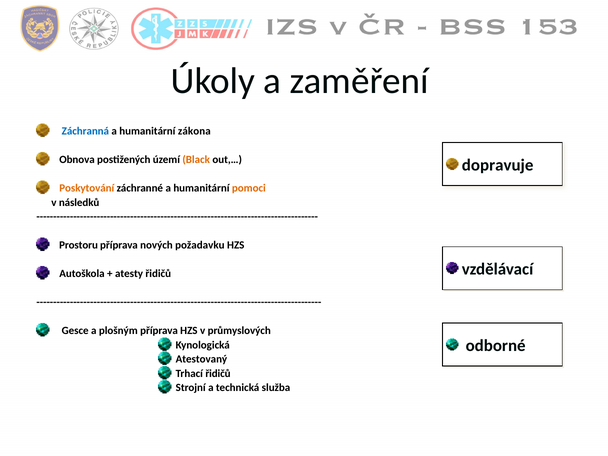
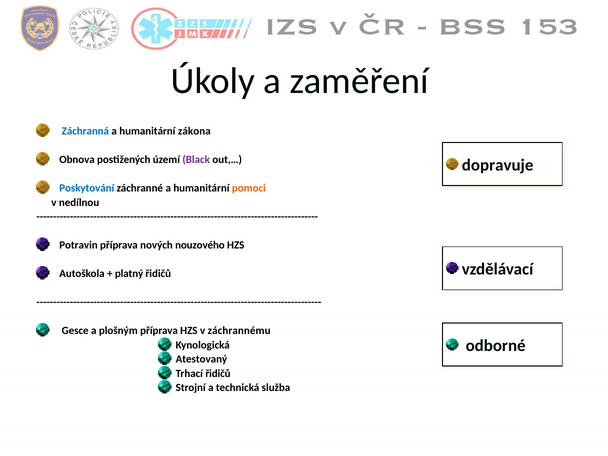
Black colour: orange -> purple (196, 160)
Poskytování colour: orange -> blue (87, 188)
následků: následků -> nedílnou (79, 202)
Prostoru: Prostoru -> Potravin (78, 245)
požadavku: požadavku -> nouzového (200, 245)
atesty: atesty -> platný (129, 274)
průmyslových: průmyslových -> záchrannému (239, 331)
